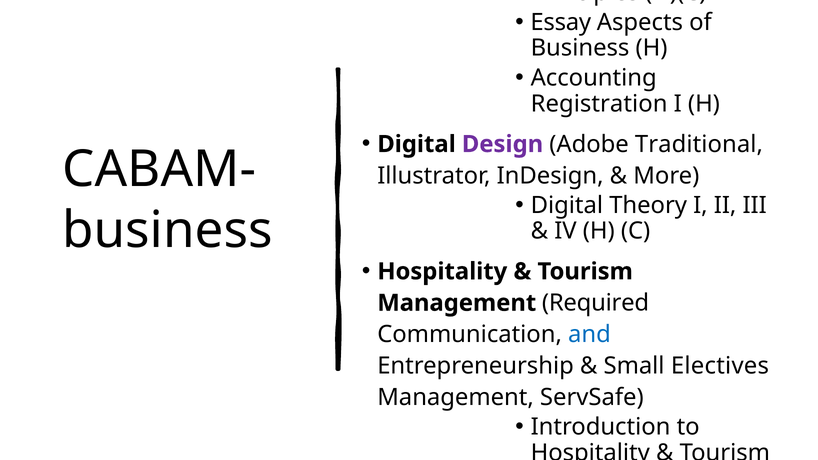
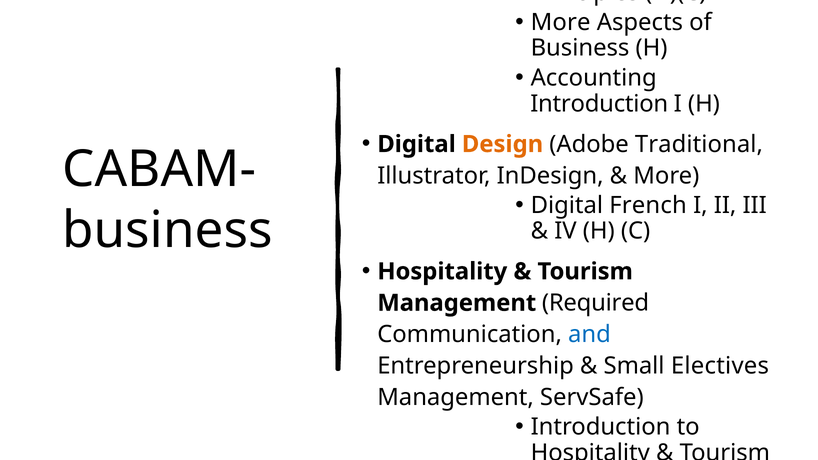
Essay: Essay -> More (561, 22)
Registration: Registration -> Introduction (599, 104)
Design colour: purple -> orange (502, 144)
Theory: Theory -> French (648, 205)
